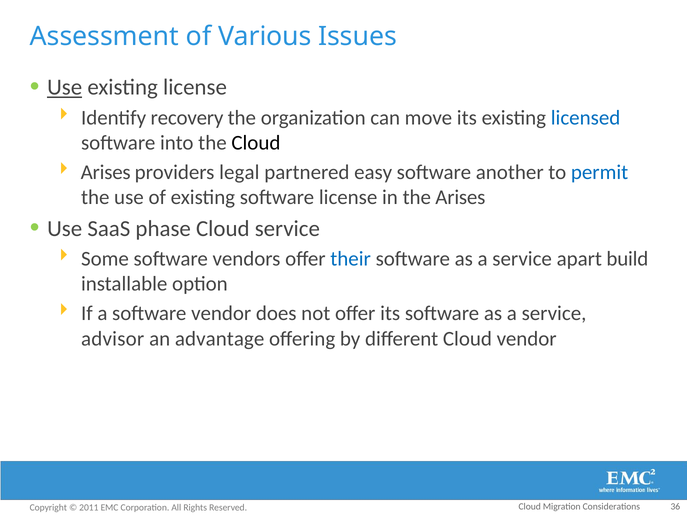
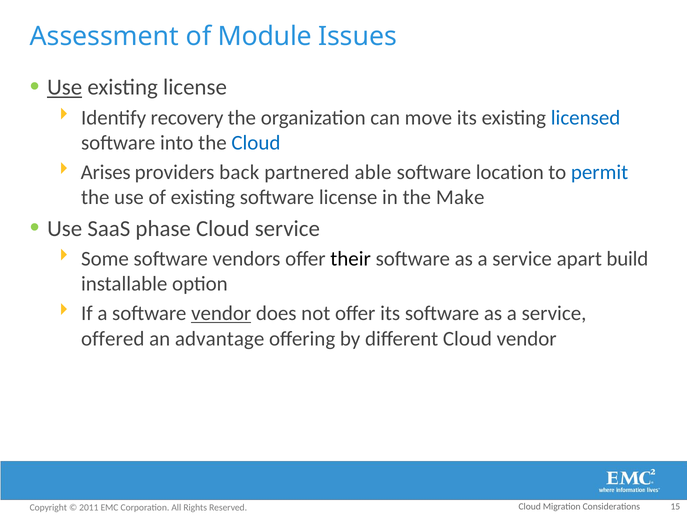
Various: Various -> Module (265, 36)
Cloud colour: black -> blue (256, 143)
legal: legal -> back (239, 172)
easy: easy -> able (373, 172)
another: another -> location (510, 172)
the Arises: Arises -> Make (460, 198)
their colour: blue -> black (351, 259)
vendor underline: none -> present (221, 314)
advisor: advisor -> offered (113, 339)
36: 36 -> 15 (675, 507)
